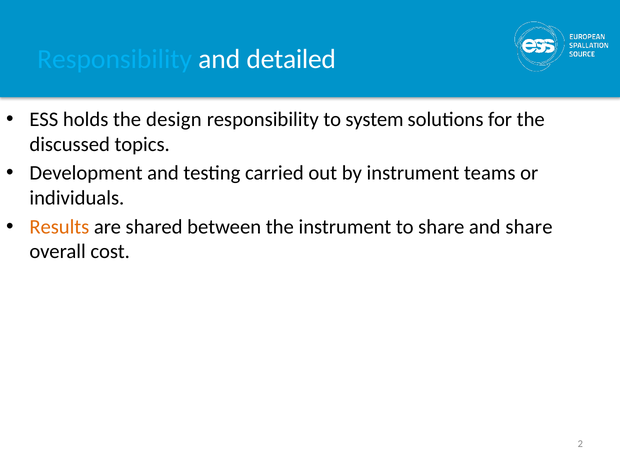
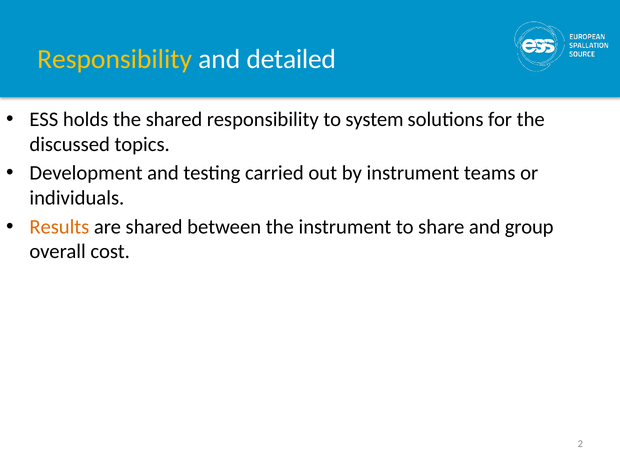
Responsibility colour: light blue -> yellow (115, 59)
the design: design -> shared (174, 119)
and share: share -> group (529, 227)
